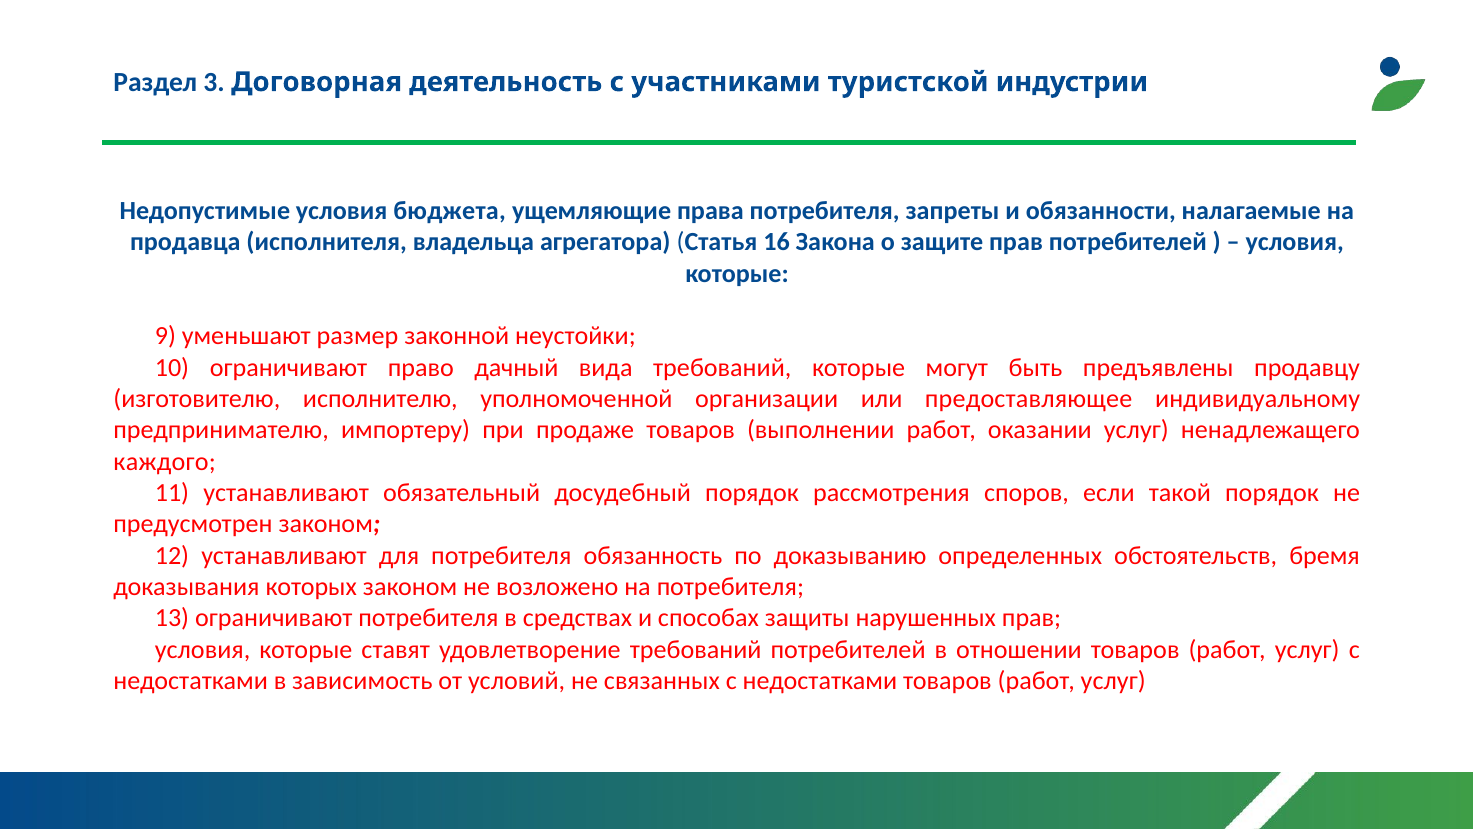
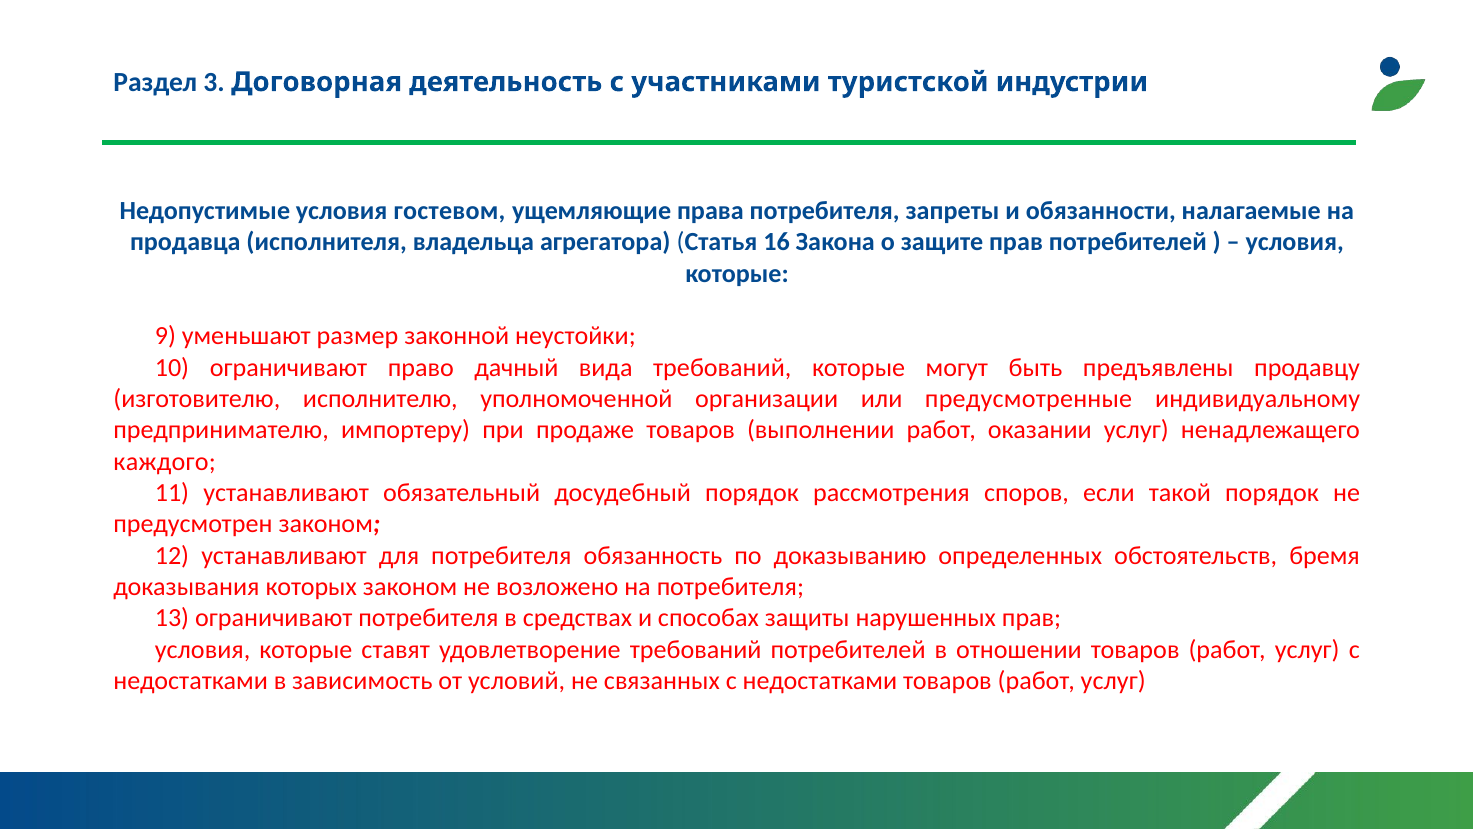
бюджета: бюджета -> гостевом (450, 211)
предоставляющее: предоставляющее -> предусмотренные (1029, 399)
